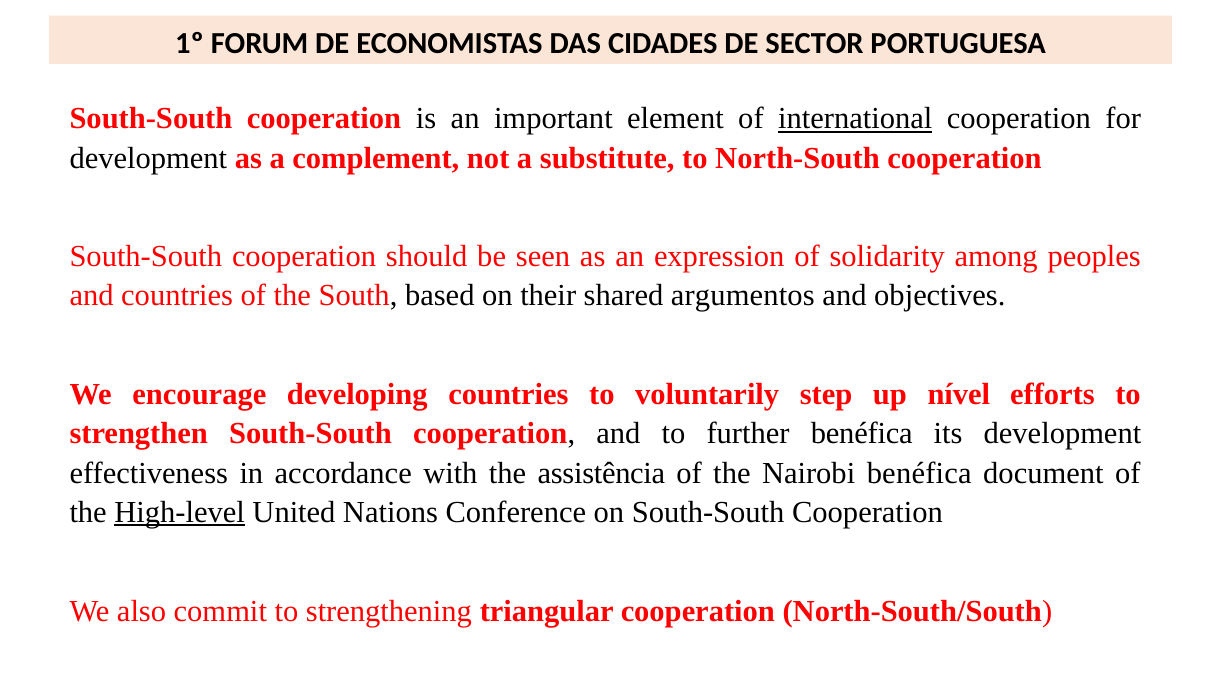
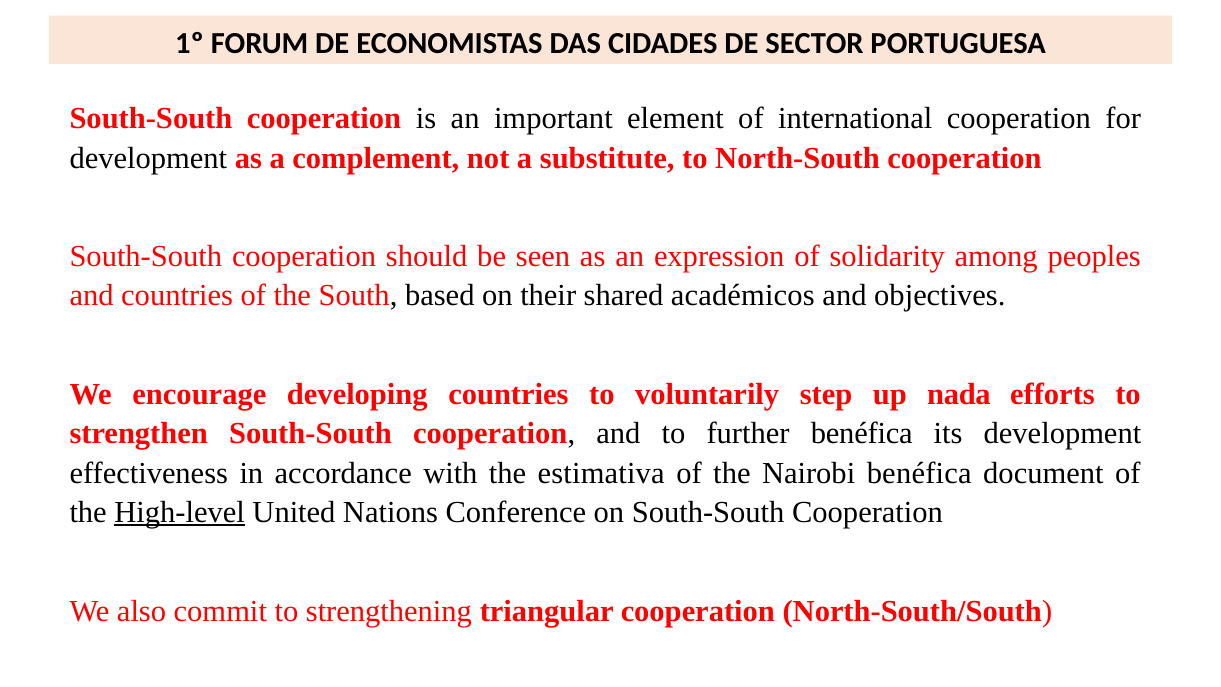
international underline: present -> none (855, 119)
argumentos: argumentos -> académicos (743, 296)
nível: nível -> nada (959, 395)
assistência: assistência -> estimativa (601, 473)
